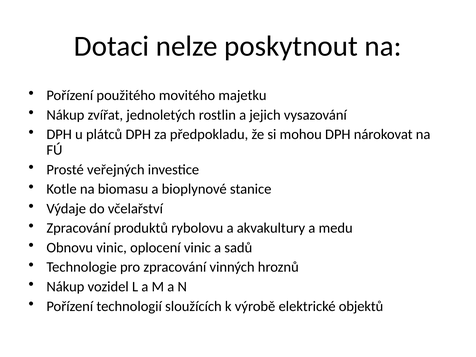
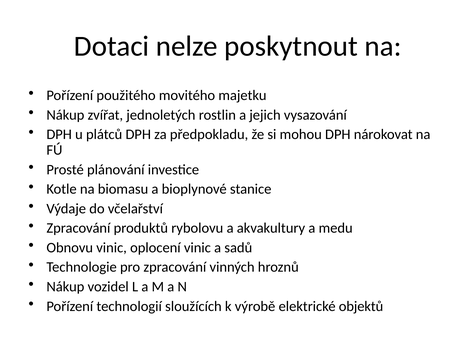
veřejných: veřejných -> plánování (116, 170)
